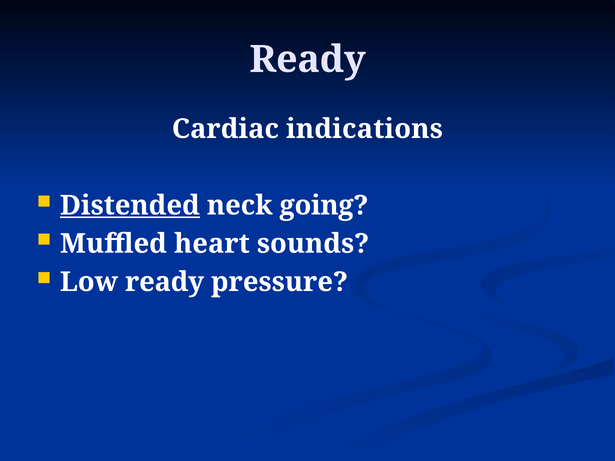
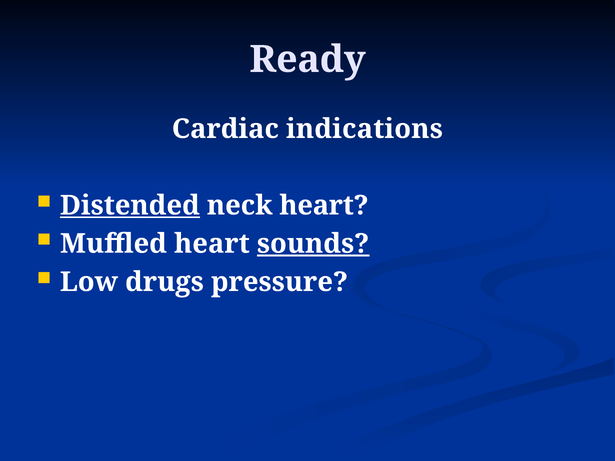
neck going: going -> heart (324, 206)
sounds underline: none -> present (313, 244)
Low ready: ready -> drugs (164, 282)
